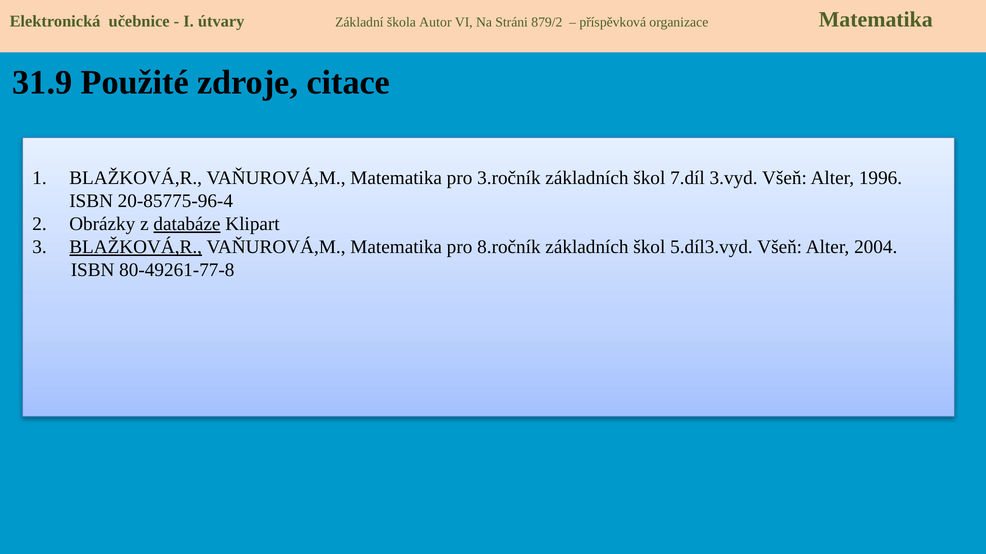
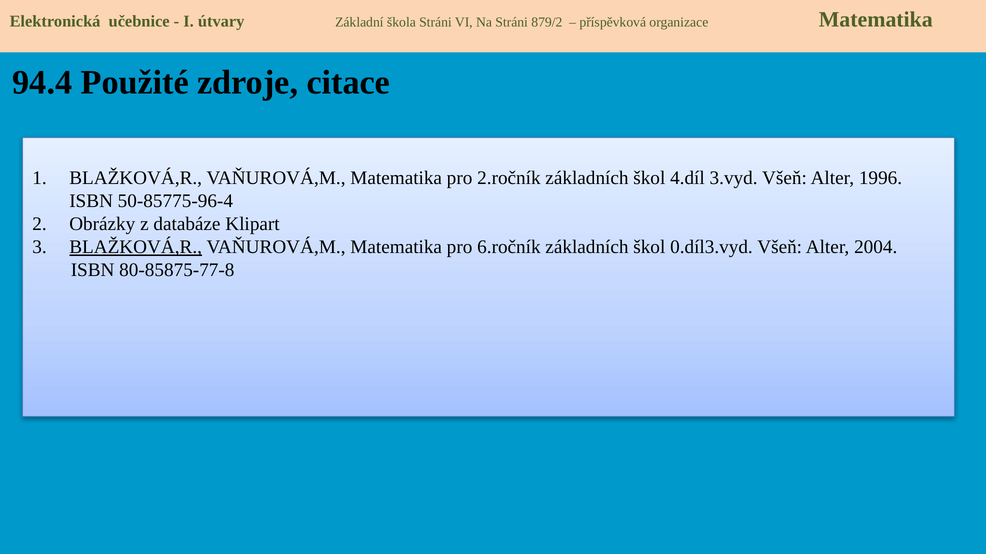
škola Autor: Autor -> Stráni (435, 22)
31.9: 31.9 -> 94.4 (42, 82)
3.ročník: 3.ročník -> 2.ročník (509, 178)
7.díl: 7.díl -> 4.díl (687, 178)
20-85775-96-4: 20-85775-96-4 -> 50-85775-96-4 (175, 201)
databáze underline: present -> none (187, 224)
8.ročník: 8.ročník -> 6.ročník (509, 247)
5.díl3.vyd: 5.díl3.vyd -> 0.díl3.vyd (711, 247)
80-49261-77-8: 80-49261-77-8 -> 80-85875-77-8 (177, 270)
